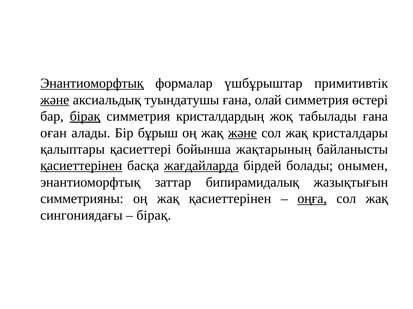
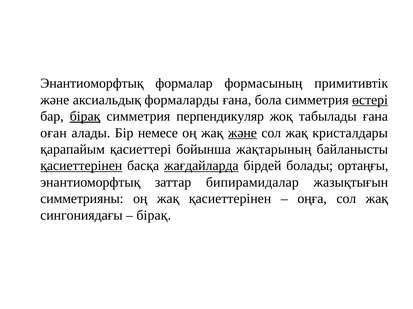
Энантиоморфтық underline: present -> none (92, 84)
үшбұрыштар: үшбұрыштар -> формасының (263, 84)
және underline: present -> none (55, 100)
туындатушы: туындатушы -> формаларды (182, 100)
олай: олай -> бола (268, 100)
өстері underline: none -> present (370, 100)
кристалдардың: кристалдардың -> перпендикуляр (220, 117)
бұрыш: бұрыш -> немесе (158, 133)
қалыптары: қалыптары -> қарапайым (73, 150)
онымен: онымен -> ортаңғы (363, 166)
бипирамидалық: бипирамидалық -> бипирамидалар (252, 183)
оңға underline: present -> none (312, 199)
